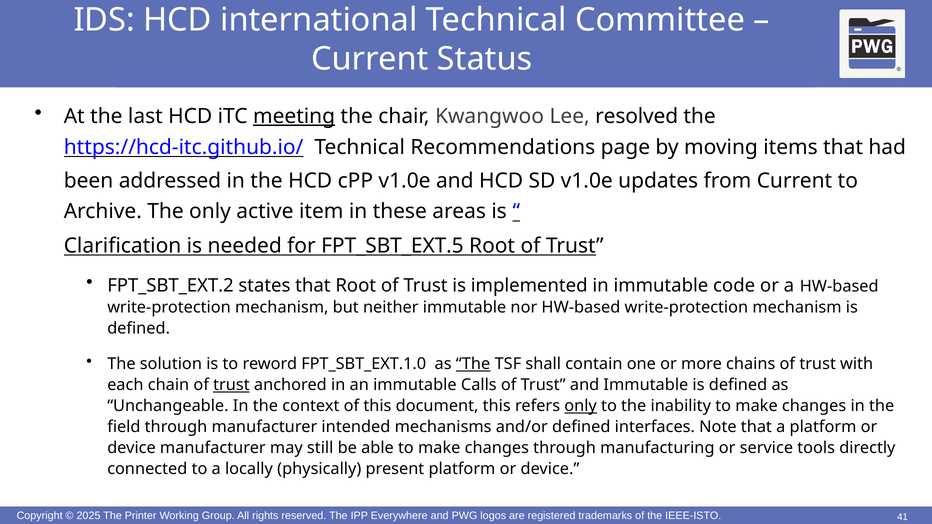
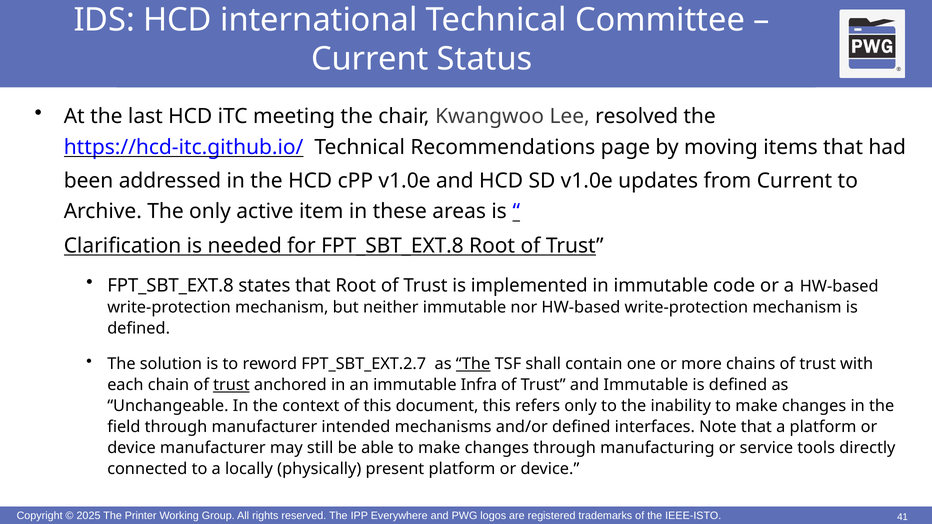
meeting underline: present -> none (294, 116)
for FPT_SBT_EXT.5: FPT_SBT_EXT.5 -> FPT_SBT_EXT.8 (392, 246)
FPT_SBT_EXT.2: FPT_SBT_EXT.2 -> FPT_SBT_EXT.8 (170, 286)
FPT_SBT_EXT.1.0: FPT_SBT_EXT.1.0 -> FPT_SBT_EXT.2.7 (364, 364)
Calls: Calls -> Infra (479, 385)
only underline: present -> none (581, 406)
